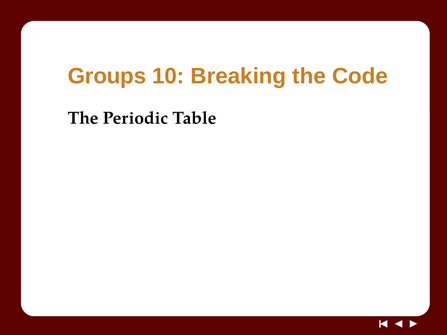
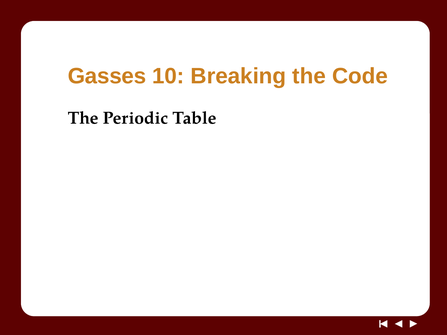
Groups: Groups -> Gasses (107, 76)
